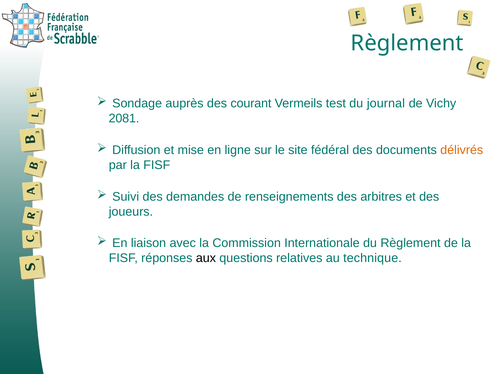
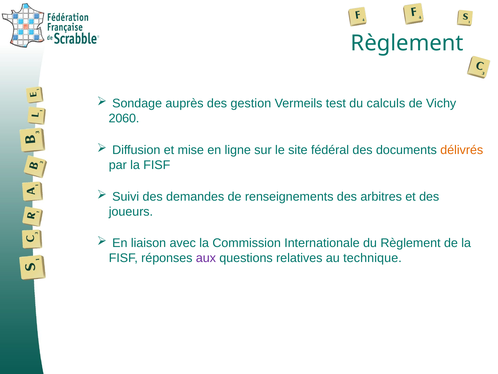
courant: courant -> gestion (251, 103)
journal: journal -> calculs (386, 103)
2081: 2081 -> 2060 (124, 118)
aux colour: black -> purple (206, 258)
